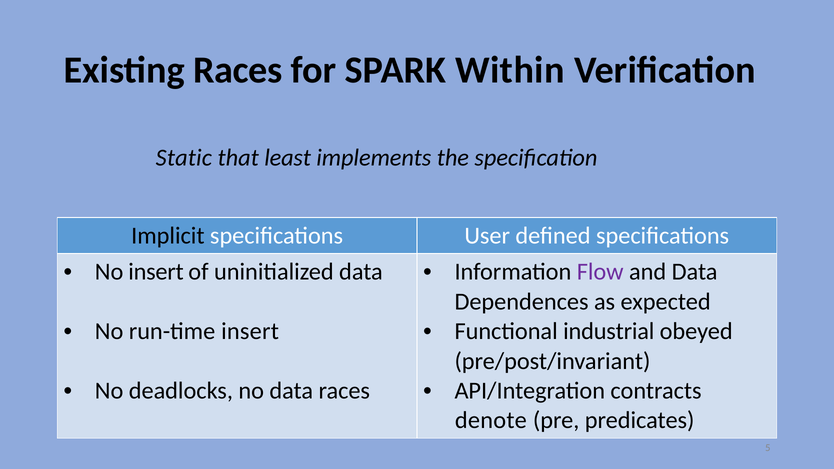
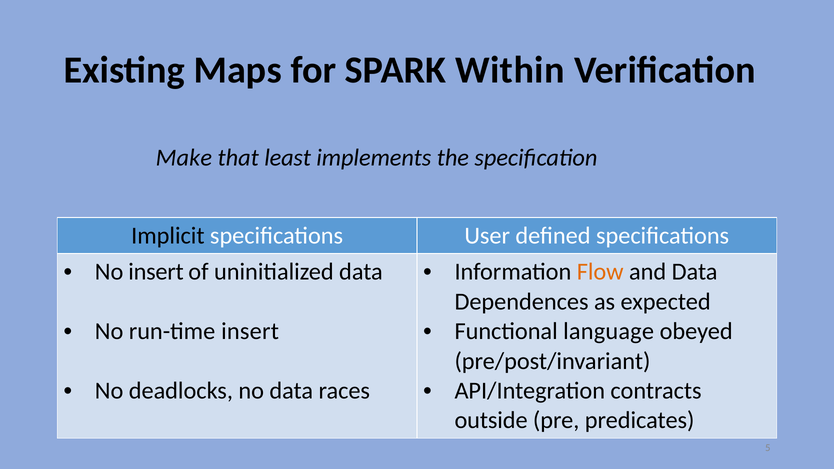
Existing Races: Races -> Maps (238, 70)
Static: Static -> Make (184, 158)
Flow colour: purple -> orange (600, 272)
industrial: industrial -> language (609, 331)
denote: denote -> outside (491, 421)
